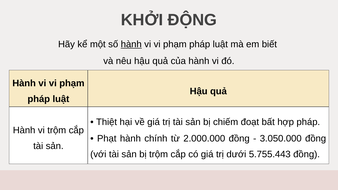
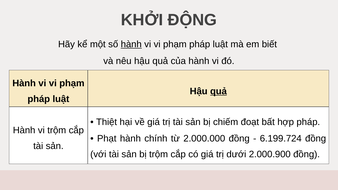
quả underline: none -> present (218, 91)
3.050.000: 3.050.000 -> 6.199.724 (281, 139)
5.755.443: 5.755.443 -> 2.000.900 (270, 154)
